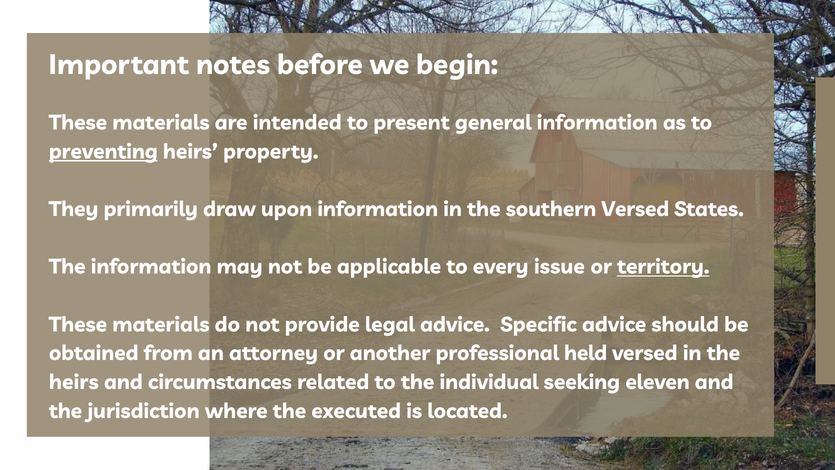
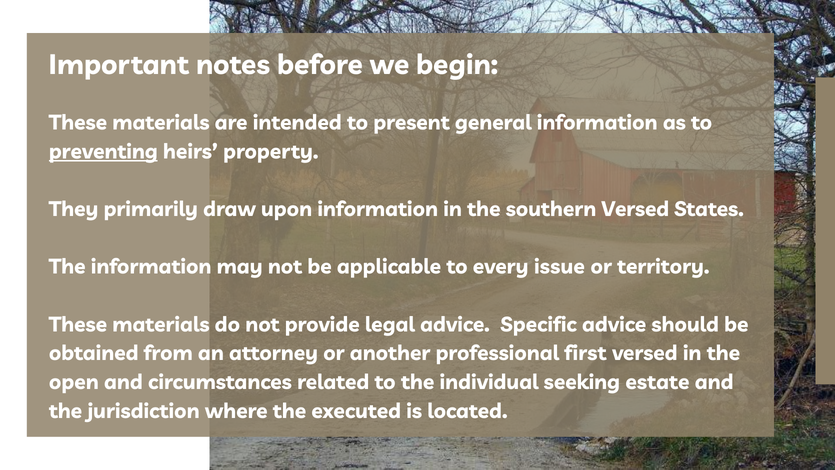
territory underline: present -> none (663, 267)
held: held -> first (585, 353)
heirs: heirs -> open (74, 382)
eleven: eleven -> estate (657, 382)
